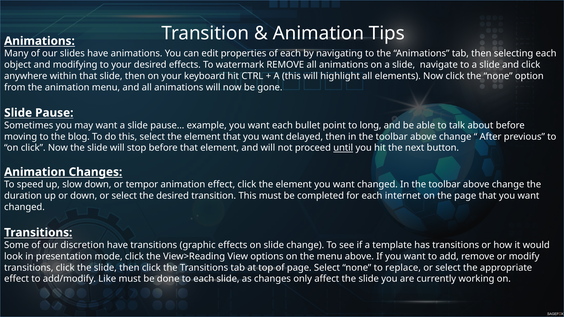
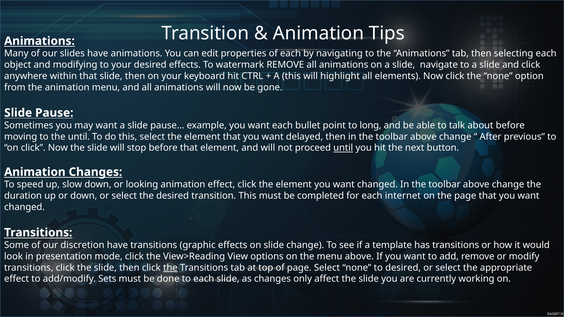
the blog: blog -> until (79, 137)
tempor: tempor -> looking (142, 185)
the underline: none -> present (170, 268)
to replace: replace -> desired (403, 268)
Like: Like -> Sets (107, 279)
